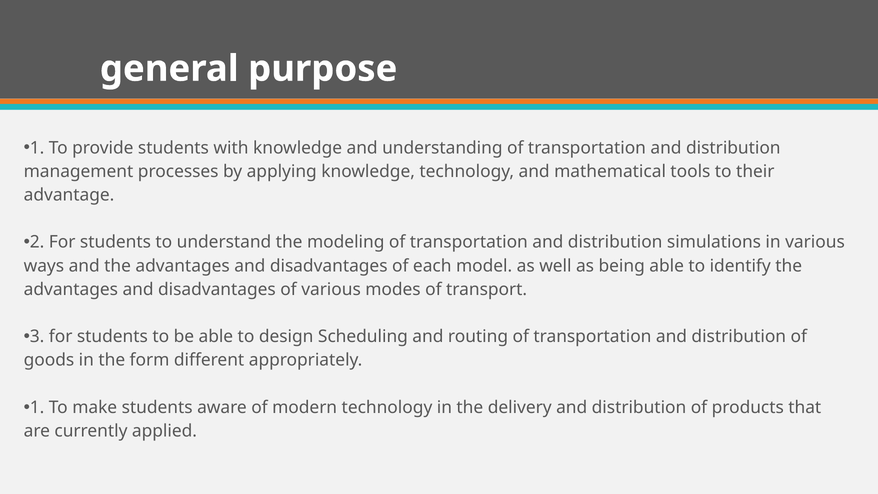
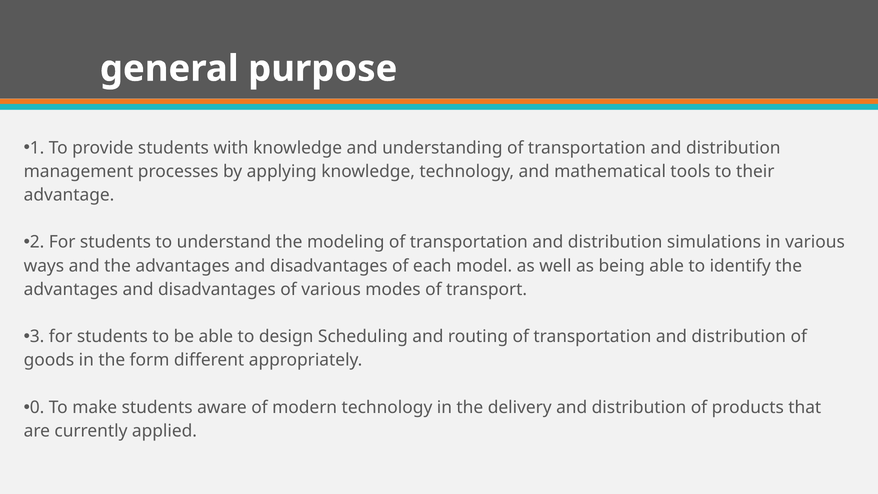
1: 1 -> 0 (37, 407)
